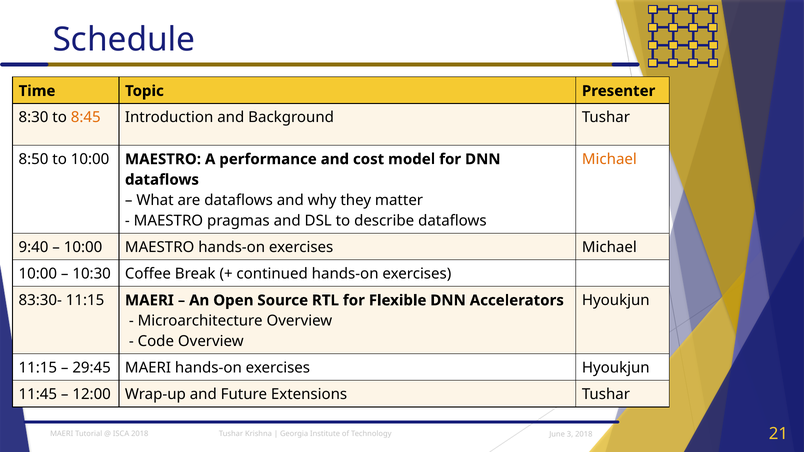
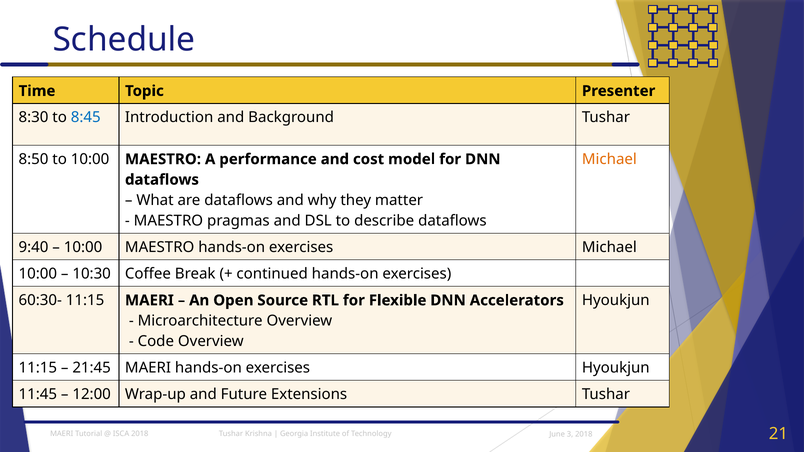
8:45 colour: orange -> blue (86, 118)
83:30-: 83:30- -> 60:30- (40, 301)
29:45: 29:45 -> 21:45 (92, 368)
